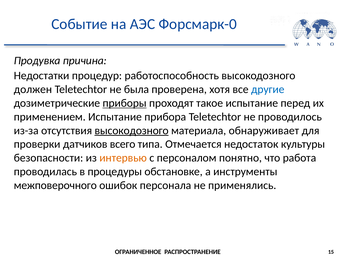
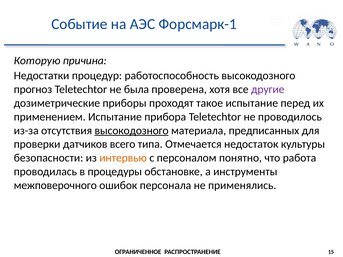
Форсмарк-0: Форсмарк-0 -> Форсмарк-1 (198, 24)
Продувка: Продувка -> Которую (37, 61)
должен: должен -> прогноз (33, 89)
другие colour: blue -> purple (268, 89)
приборы underline: present -> none (125, 103)
обнаруживает: обнаруживает -> предписанных (264, 131)
